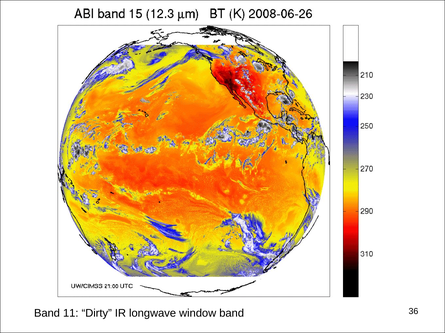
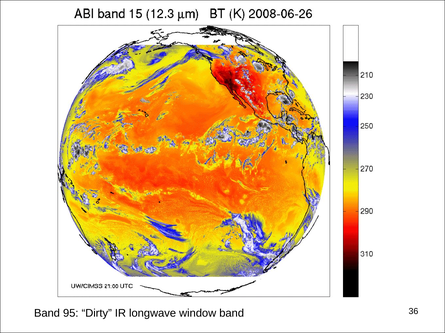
11: 11 -> 95 (71, 314)
